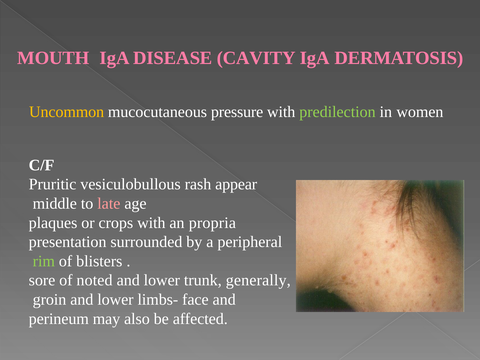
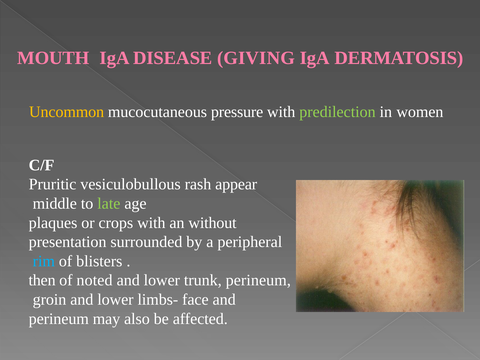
CAVITY: CAVITY -> GIVING (256, 58)
late colour: pink -> light green (109, 204)
propria: propria -> without (213, 223)
rim colour: light green -> light blue (44, 261)
sore: sore -> then (42, 280)
trunk generally: generally -> perineum (258, 280)
